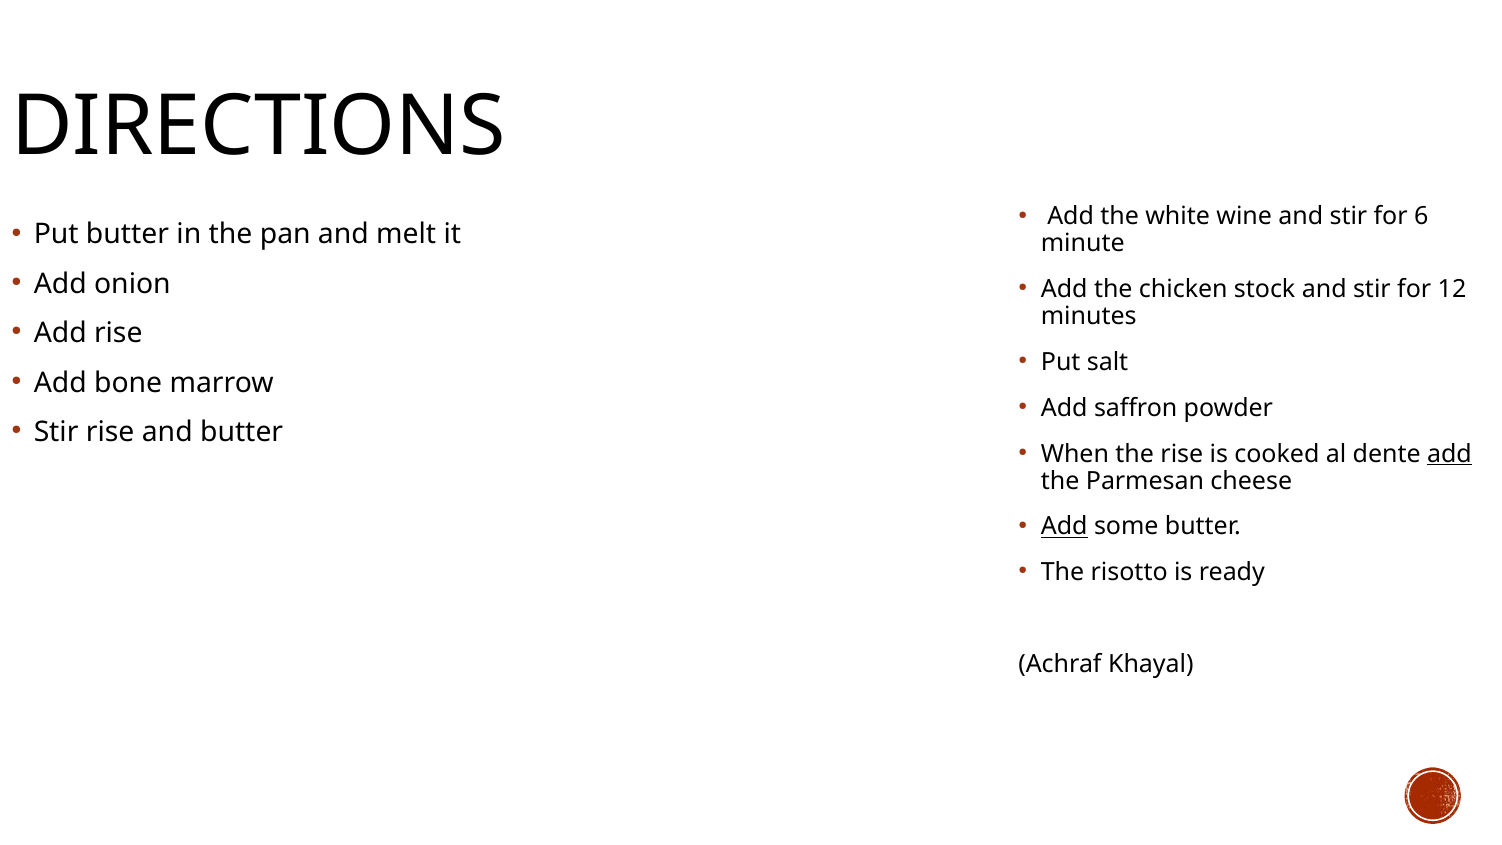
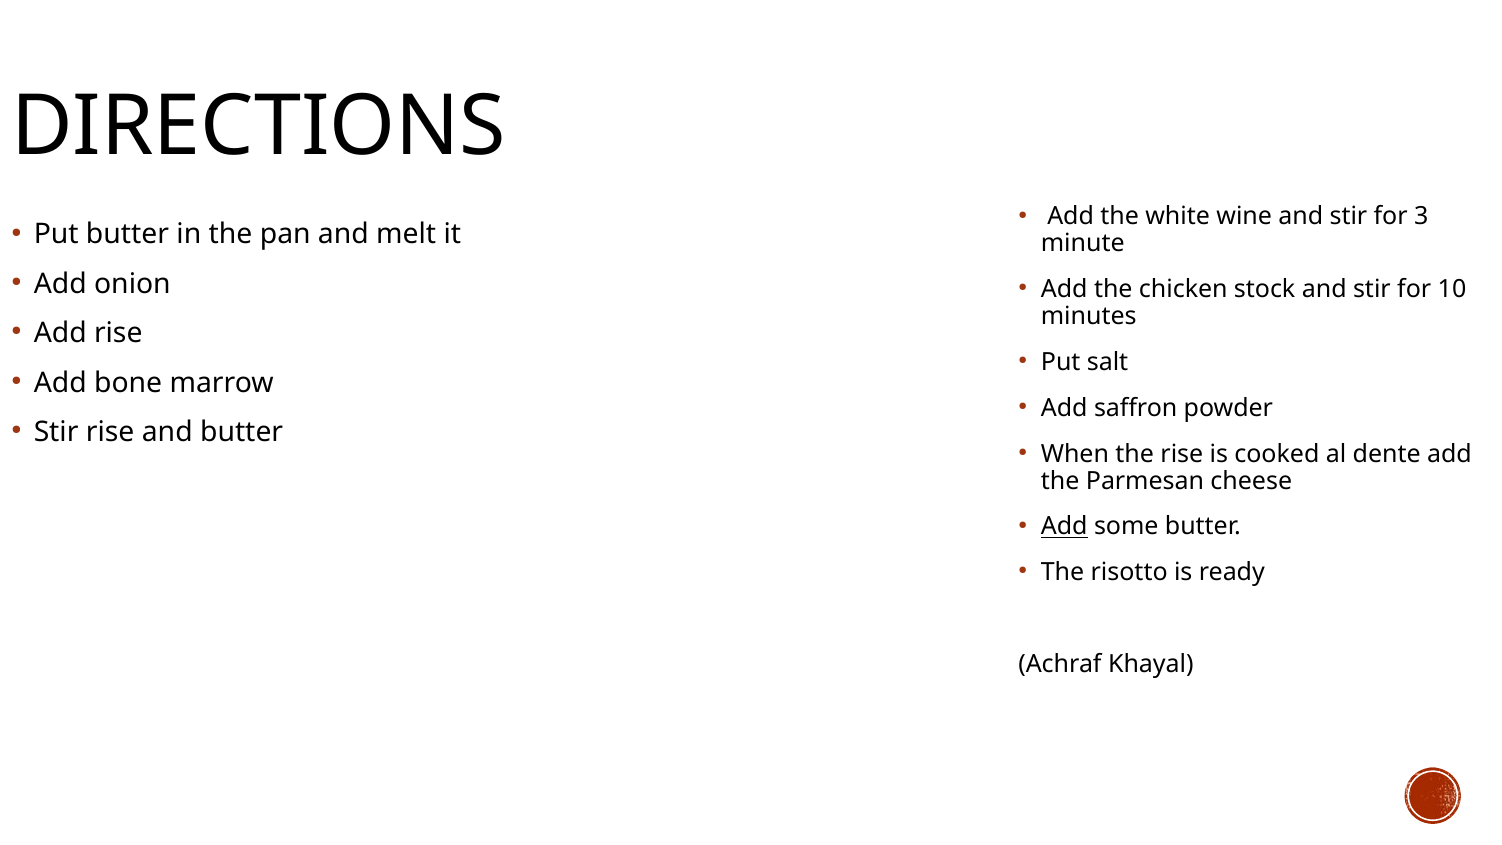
6: 6 -> 3 (1421, 217)
12: 12 -> 10 (1452, 289)
add underline: present -> none (1449, 454)
